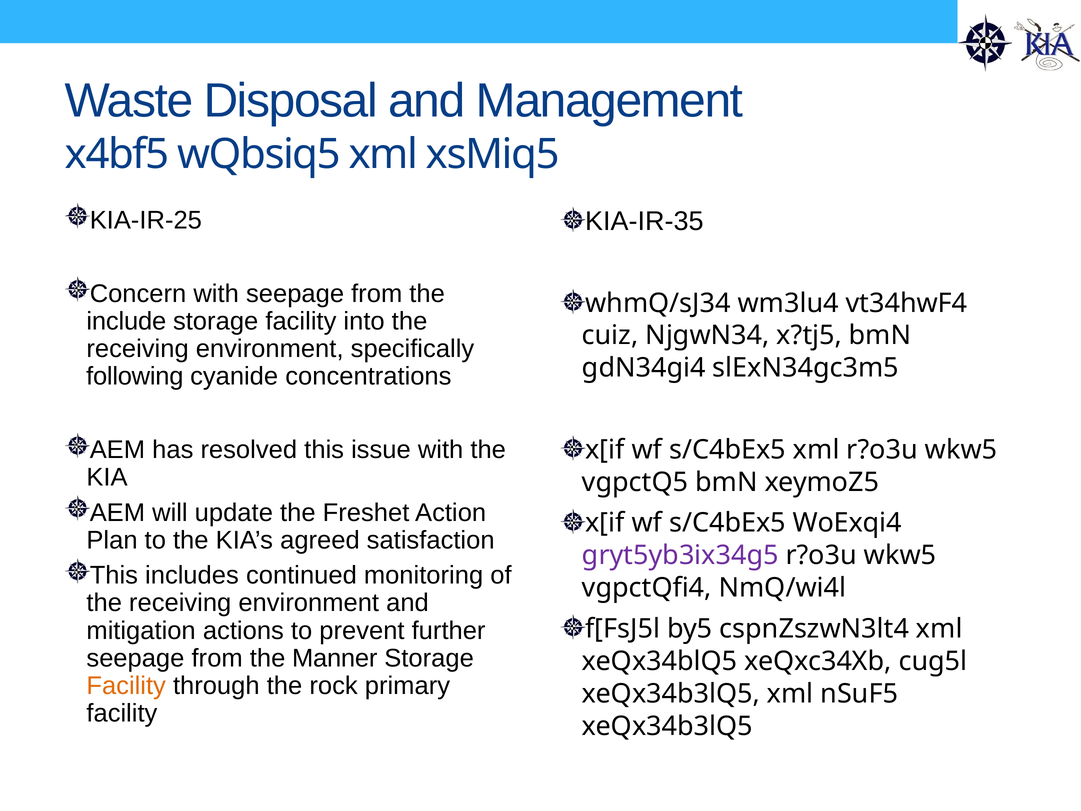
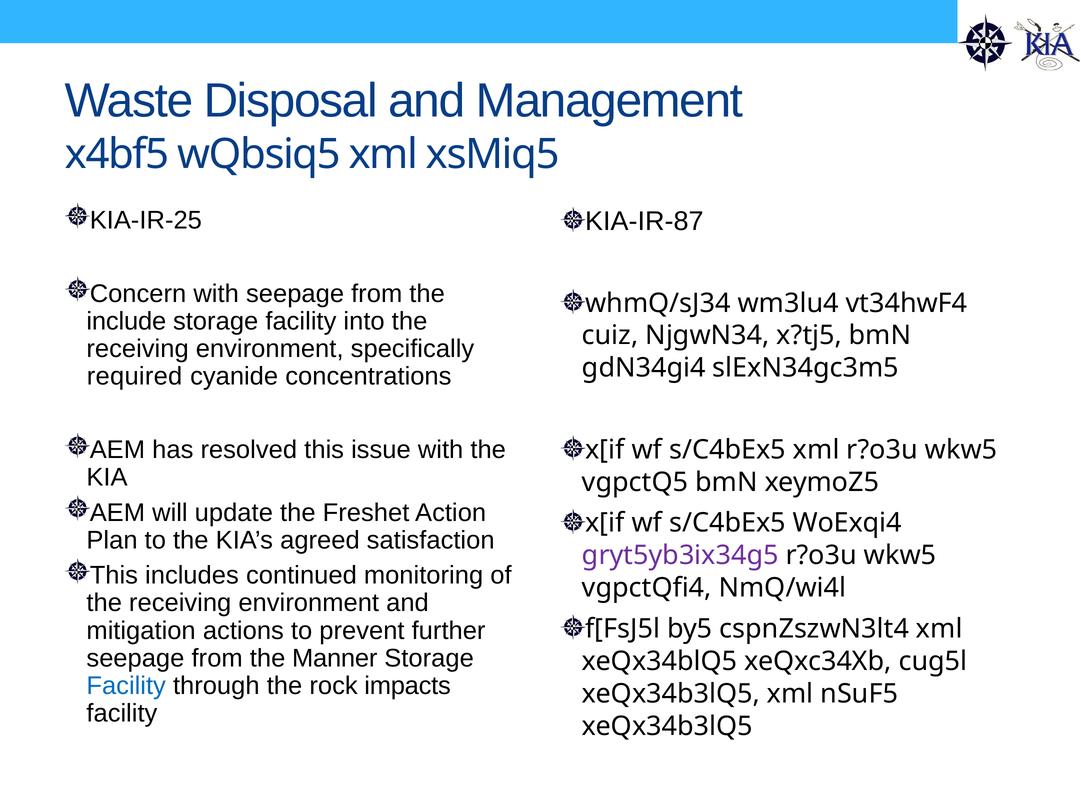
KIA-IR-35: KIA-IR-35 -> KIA-IR-87 (644, 221)
following: following -> required (135, 376)
Facility colour: orange -> blue (126, 686)
primary: primary -> impacts (408, 686)
